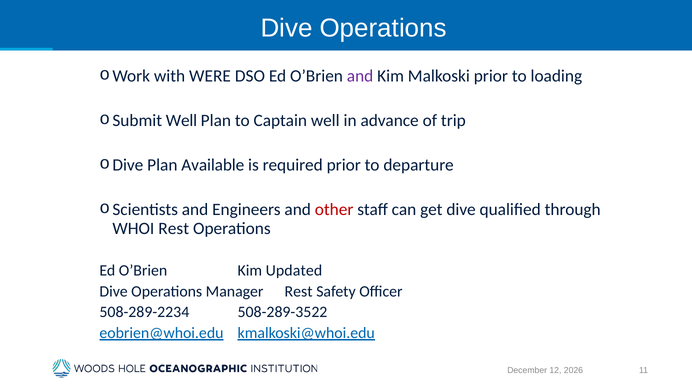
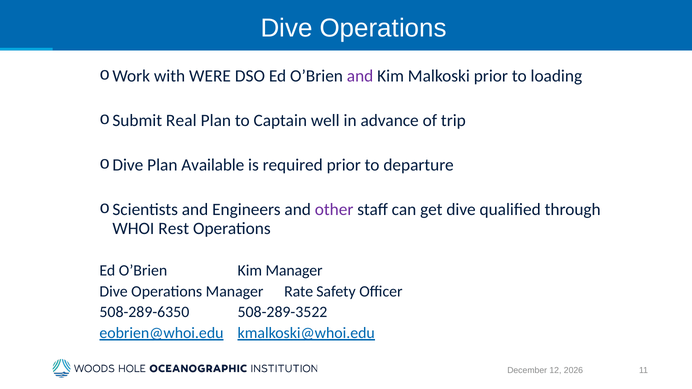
Submit Well: Well -> Real (181, 121)
other colour: red -> purple (334, 210)
Kim Updated: Updated -> Manager (294, 271)
Manager Rest: Rest -> Rate (299, 291)
508-289-2234: 508-289-2234 -> 508-289-6350 (144, 312)
